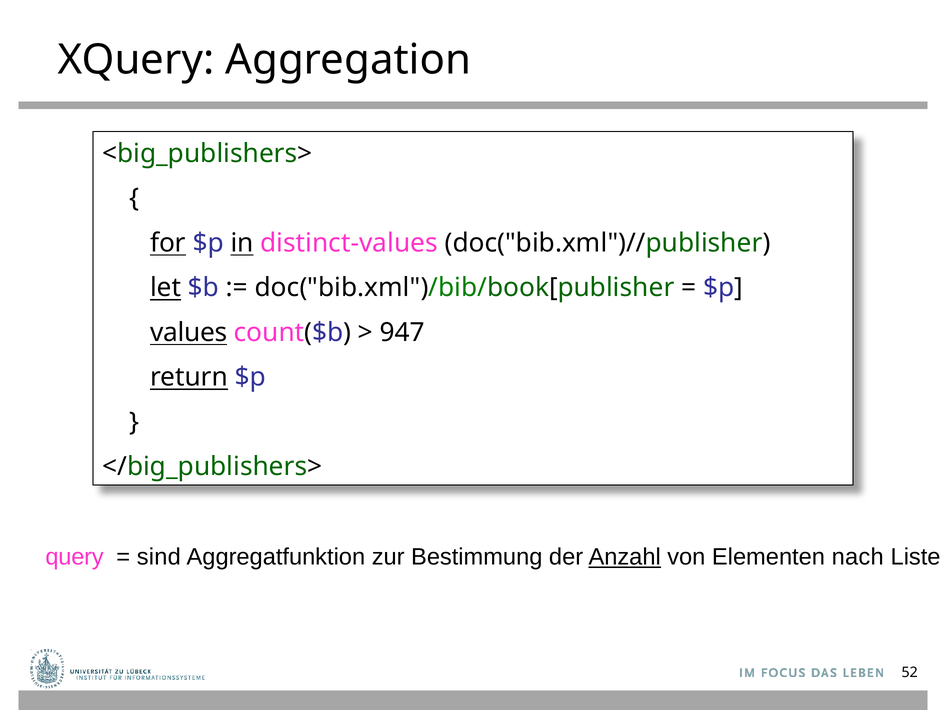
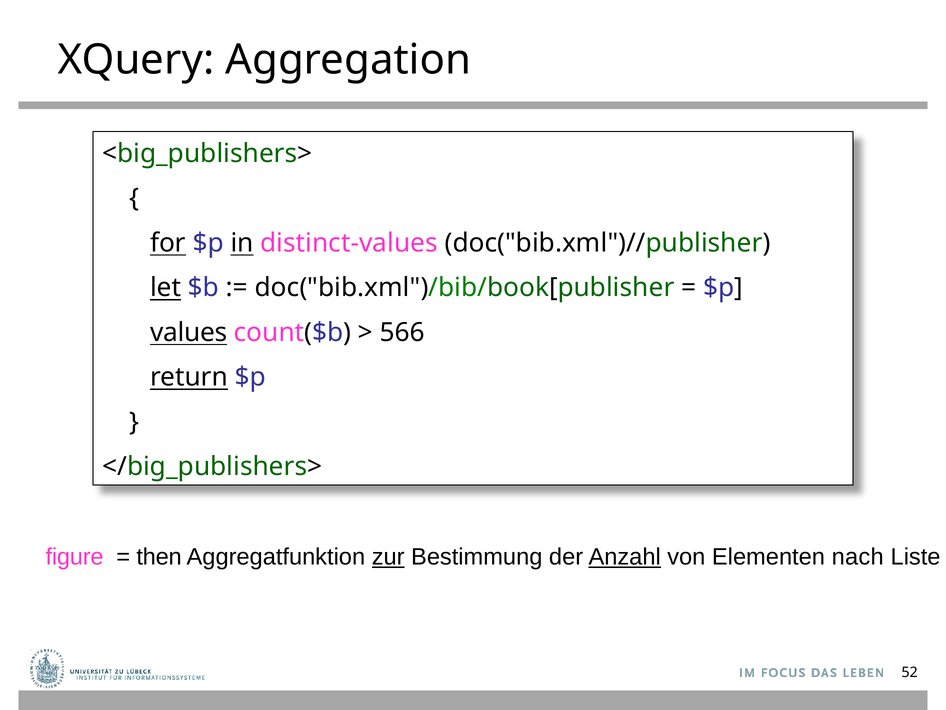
947: 947 -> 566 (402, 332)
query: query -> figure (75, 557)
sind: sind -> then (159, 557)
zur underline: none -> present (388, 557)
